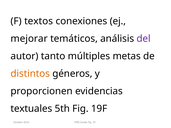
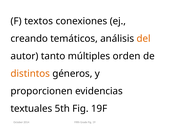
mejorar: mejorar -> creando (29, 39)
del colour: purple -> orange (144, 39)
metas: metas -> orden (127, 56)
